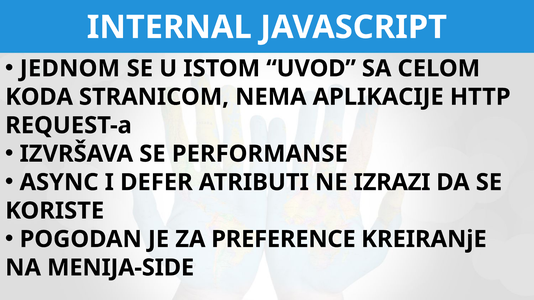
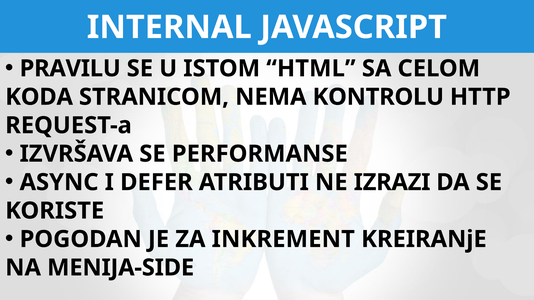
JEDNOM: JEDNOM -> PRAVILU (70, 69)
UVOD: UVOD -> HTML (311, 69)
APLIKACIJE: APLIKACIJE -> KONTROLU (378, 97)
PREFERENCE: PREFERENCE -> INKREMENT (283, 239)
